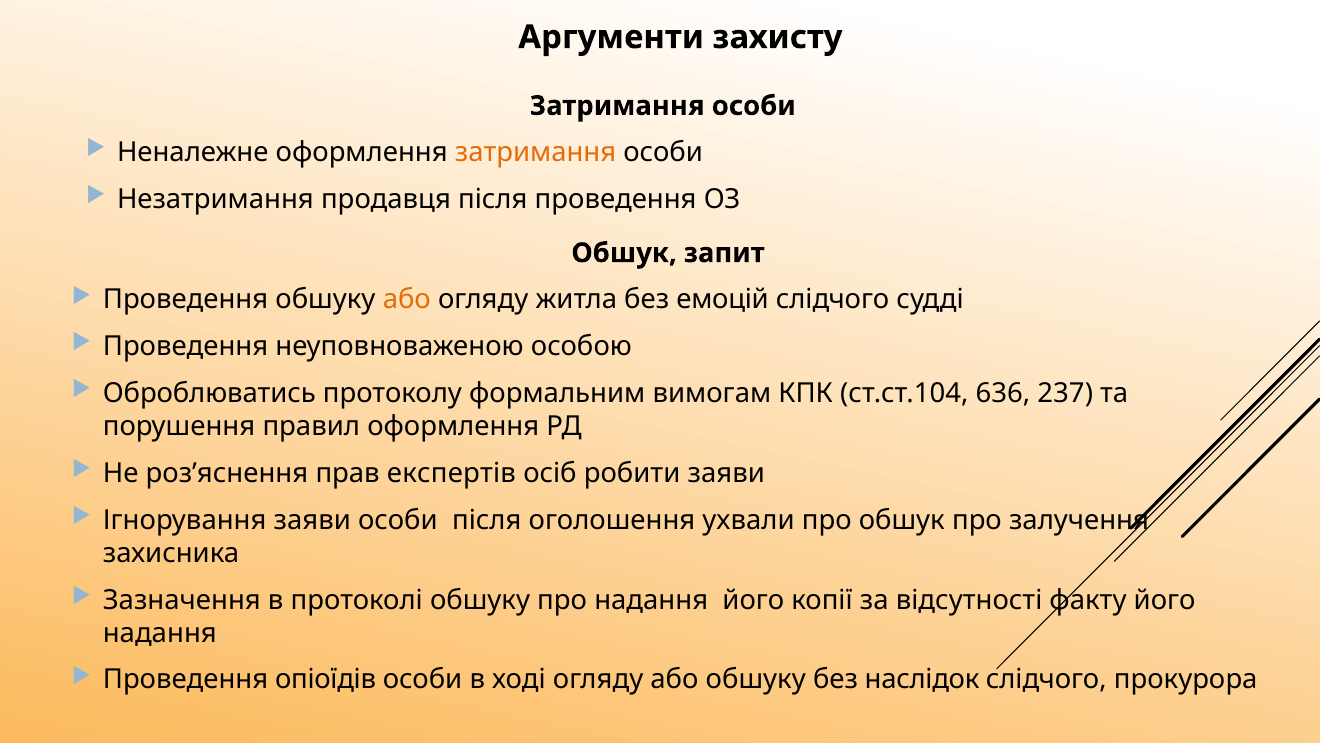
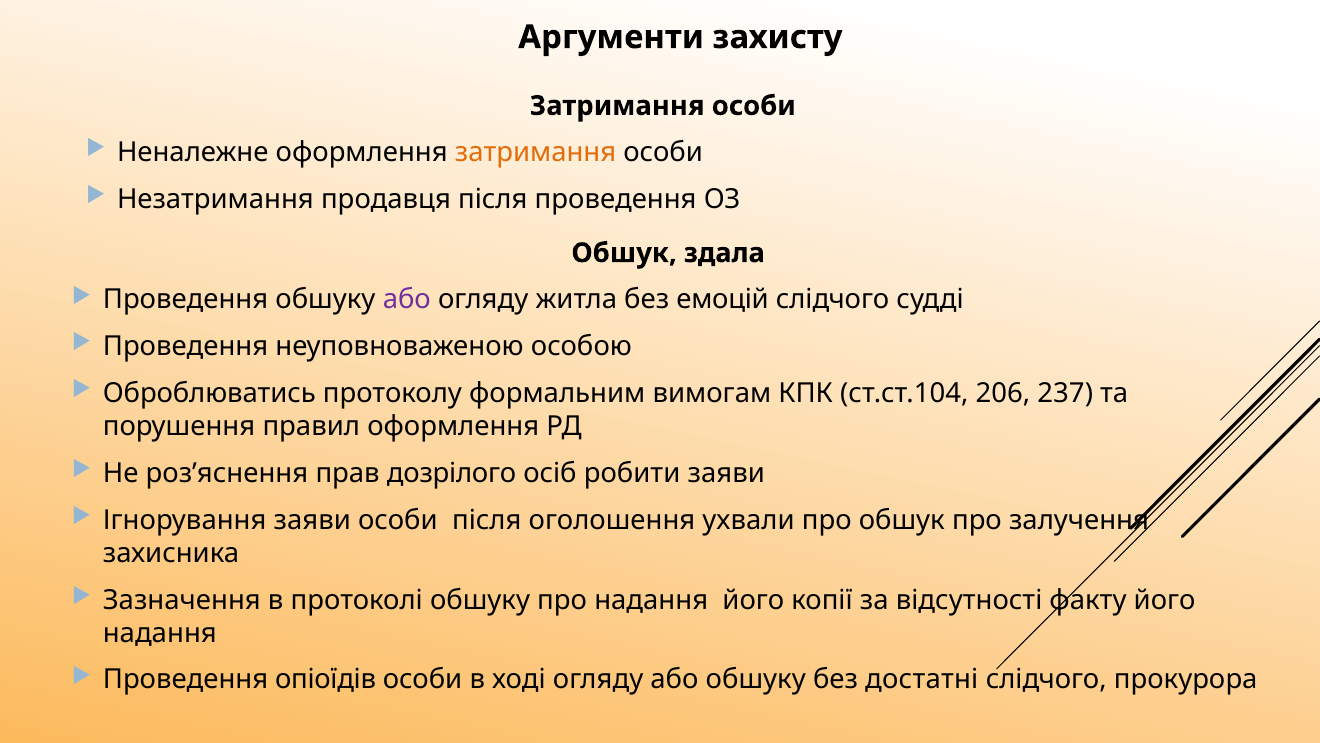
запит: запит -> здала (724, 253)
або colour: orange -> purple (407, 300)
636: 636 -> 206 (1003, 393)
експертів: експертів -> дозрілого (452, 473)
наслідок: наслідок -> достатні (922, 679)
